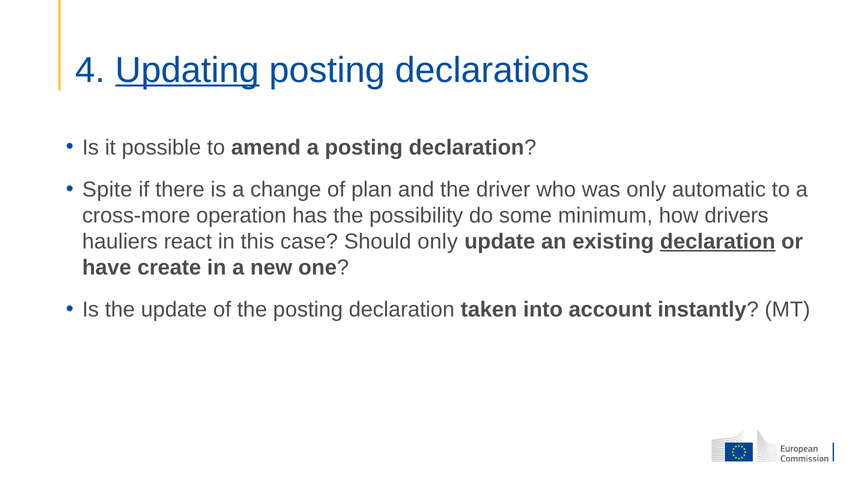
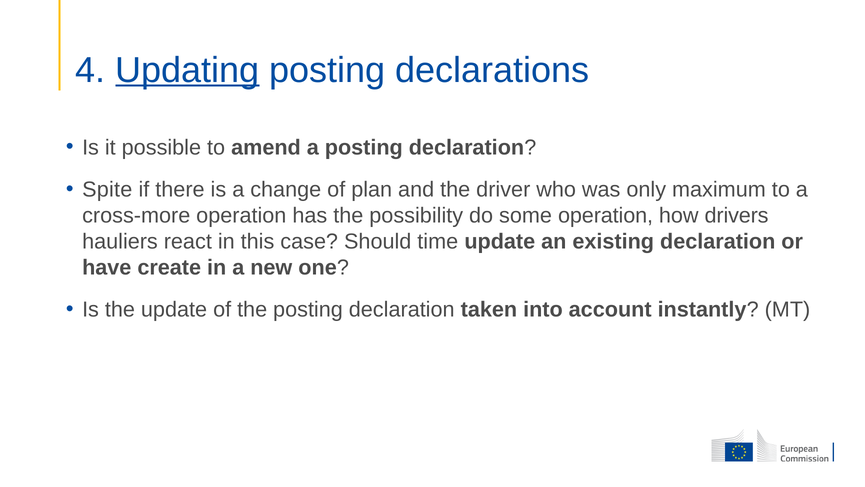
automatic: automatic -> maximum (719, 189)
some minimum: minimum -> operation (606, 215)
Should only: only -> time (438, 241)
declaration underline: present -> none (718, 241)
